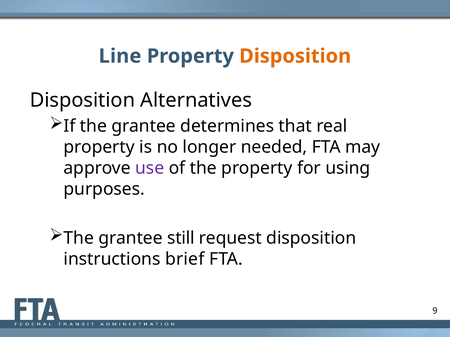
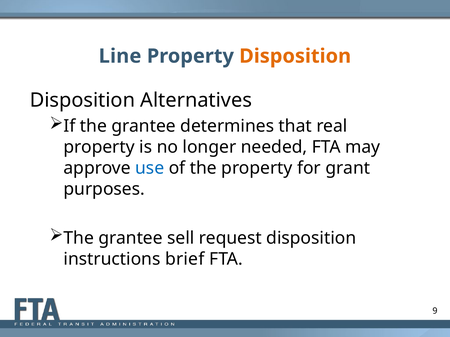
use colour: purple -> blue (150, 168)
using: using -> grant (348, 168)
still: still -> sell (181, 238)
